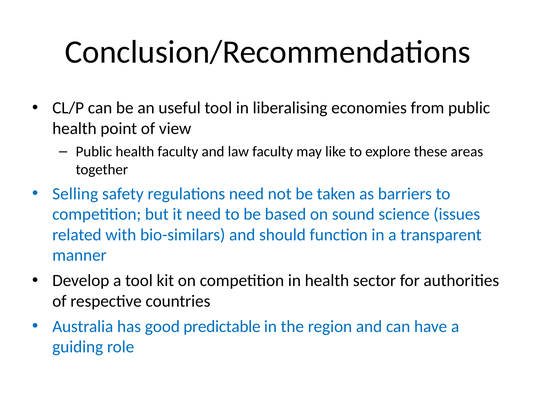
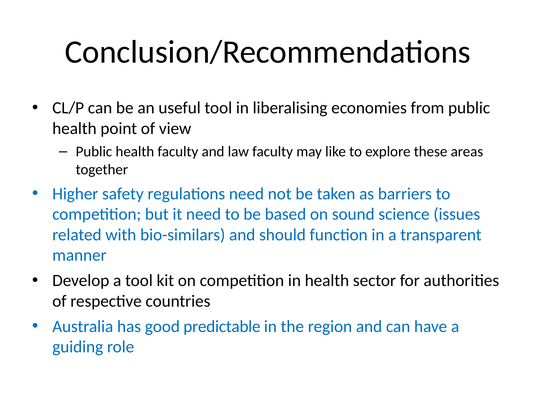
Selling: Selling -> Higher (75, 194)
